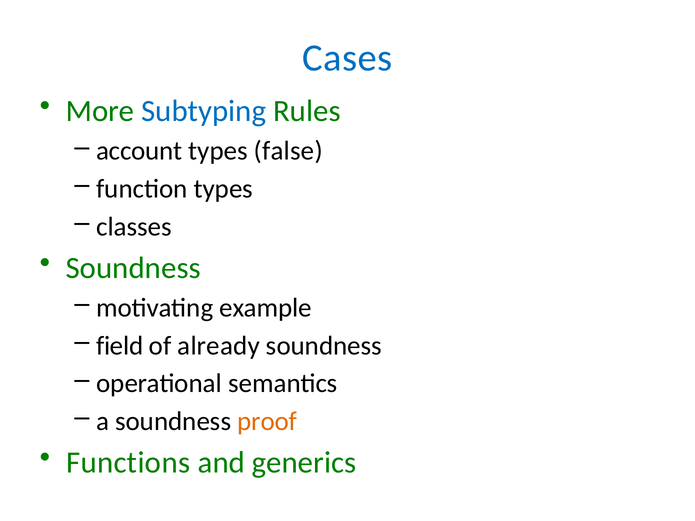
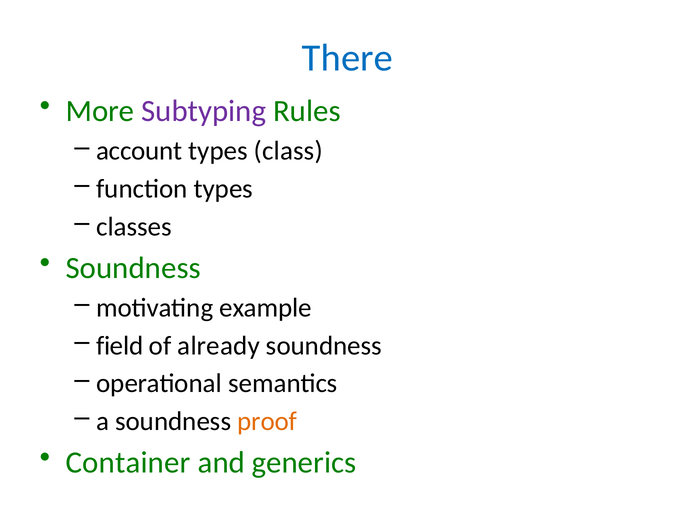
Cases: Cases -> There (347, 58)
Subtyping colour: blue -> purple (204, 111)
false: false -> class (288, 151)
Functions: Functions -> Container (128, 463)
